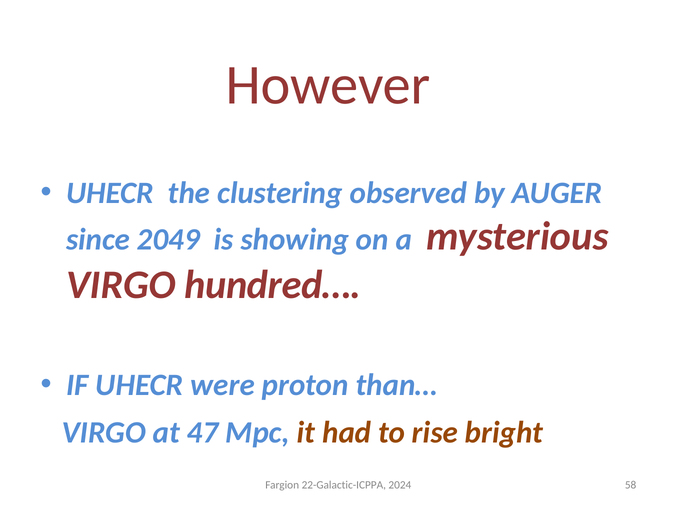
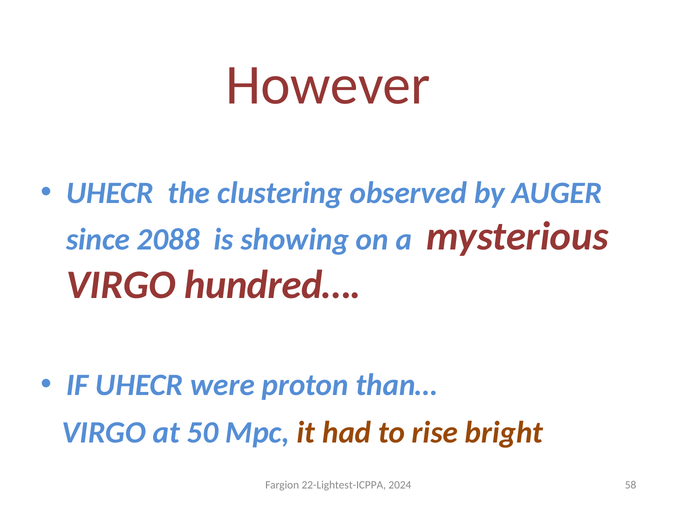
2049: 2049 -> 2088 (168, 240)
47: 47 -> 50 (203, 432)
22-Galactic-ICPPA: 22-Galactic-ICPPA -> 22-Lightest-ICPPA (344, 485)
